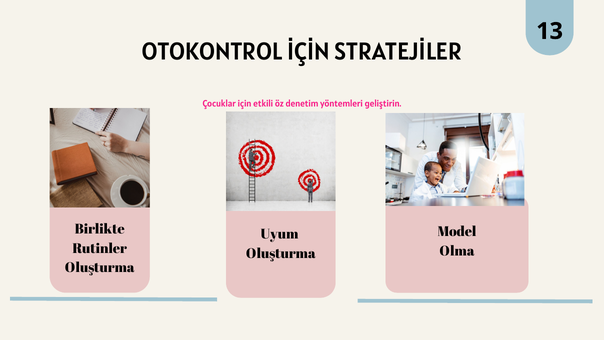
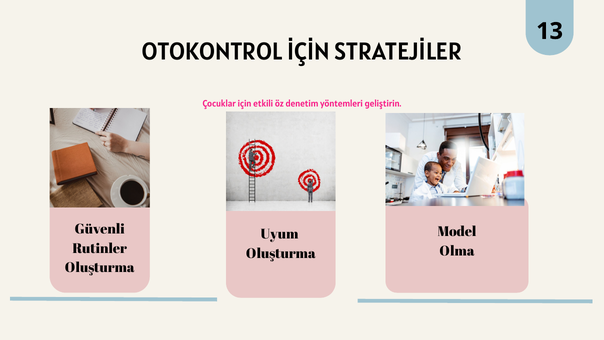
Birlikte: Birlikte -> Güvenli (100, 229)
